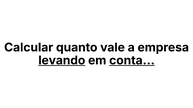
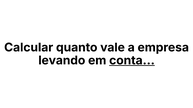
levando underline: present -> none (62, 61)
